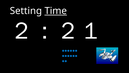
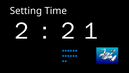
Time underline: present -> none (56, 11)
